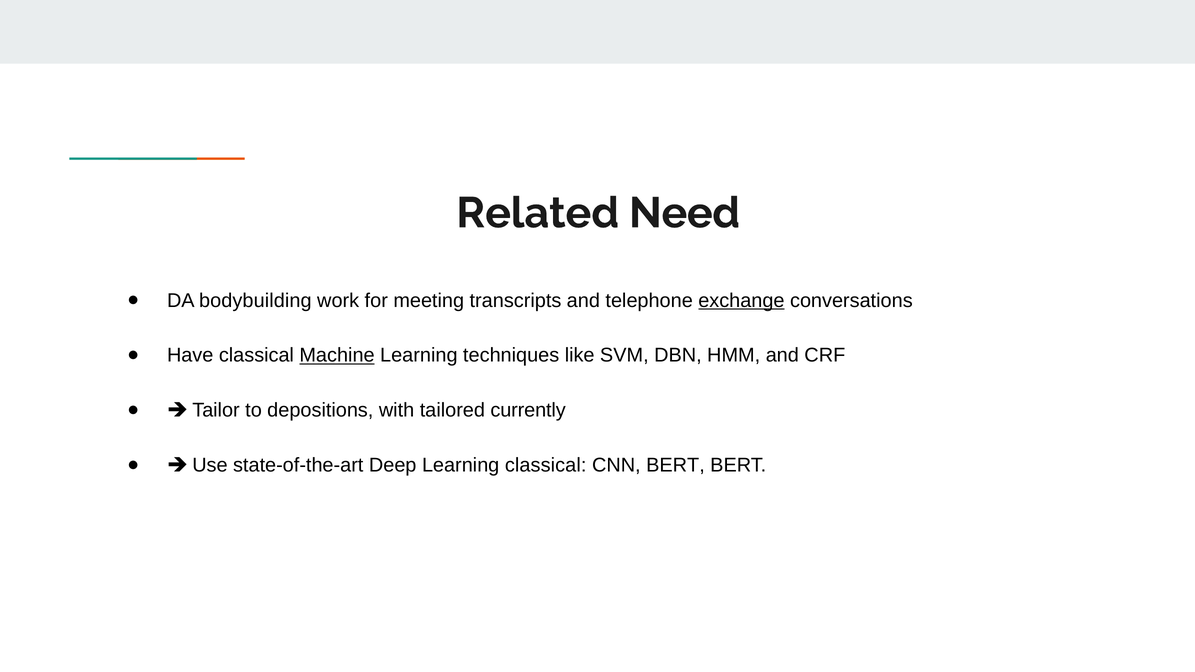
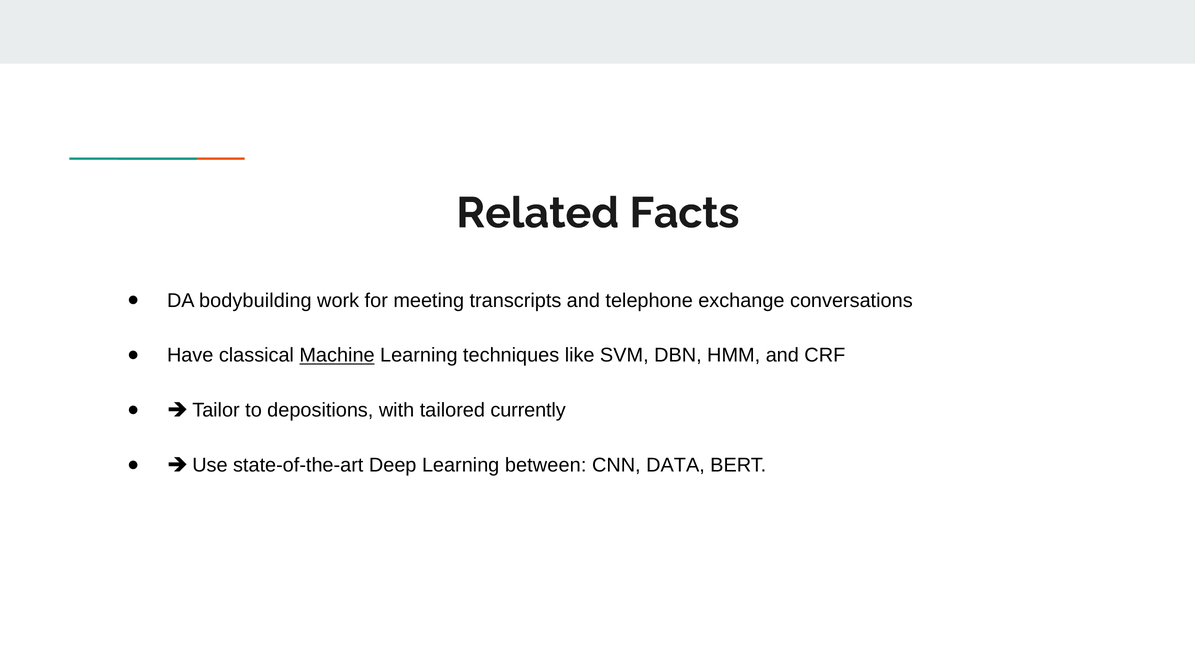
Need: Need -> Facts (685, 213)
exchange underline: present -> none (741, 301)
Learning classical: classical -> between (546, 465)
CNN BERT: BERT -> DATA (675, 465)
